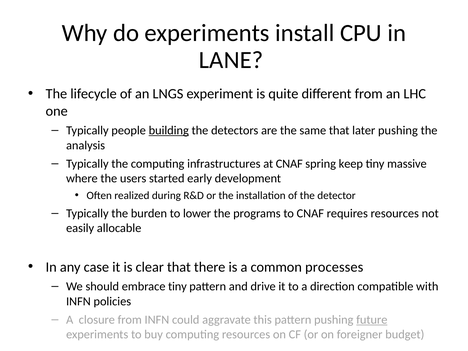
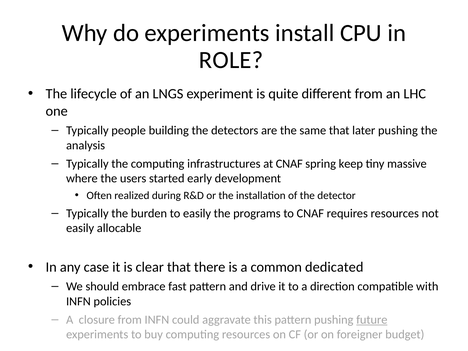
LANE: LANE -> ROLE (231, 60)
building underline: present -> none (169, 130)
to lower: lower -> easily (197, 213)
processes: processes -> dedicated (334, 267)
embrace tiny: tiny -> fast (177, 286)
